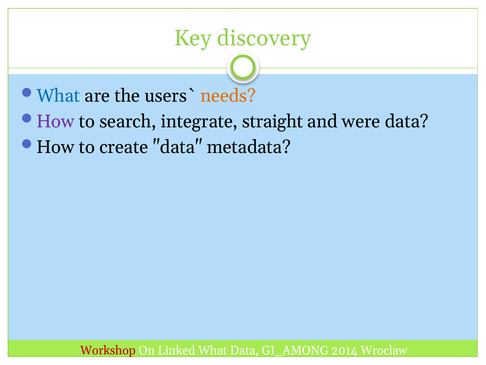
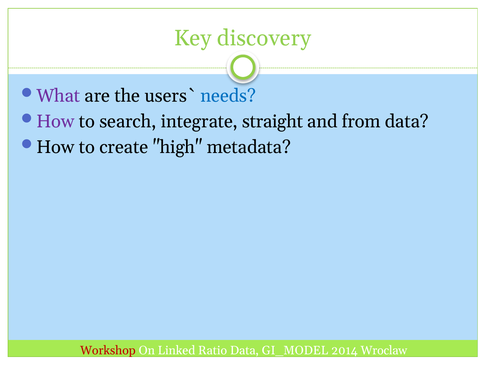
What colour: blue -> purple (58, 96)
needs colour: orange -> blue (228, 96)
were: were -> from (361, 121)
create data: data -> high (177, 147)
Linked What: What -> Ratio (213, 350)
GI_AMONG: GI_AMONG -> GI_MODEL (295, 350)
